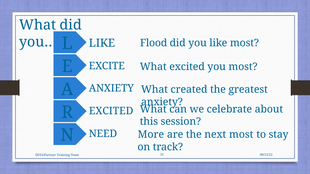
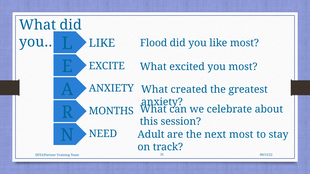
EXCITED: EXCITED -> MONTHS (111, 111)
More: More -> Adult (151, 135)
